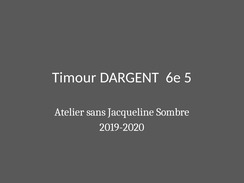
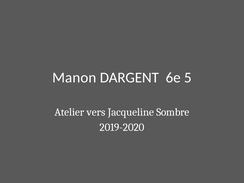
Timour: Timour -> Manon (74, 78)
sans: sans -> vers (96, 112)
